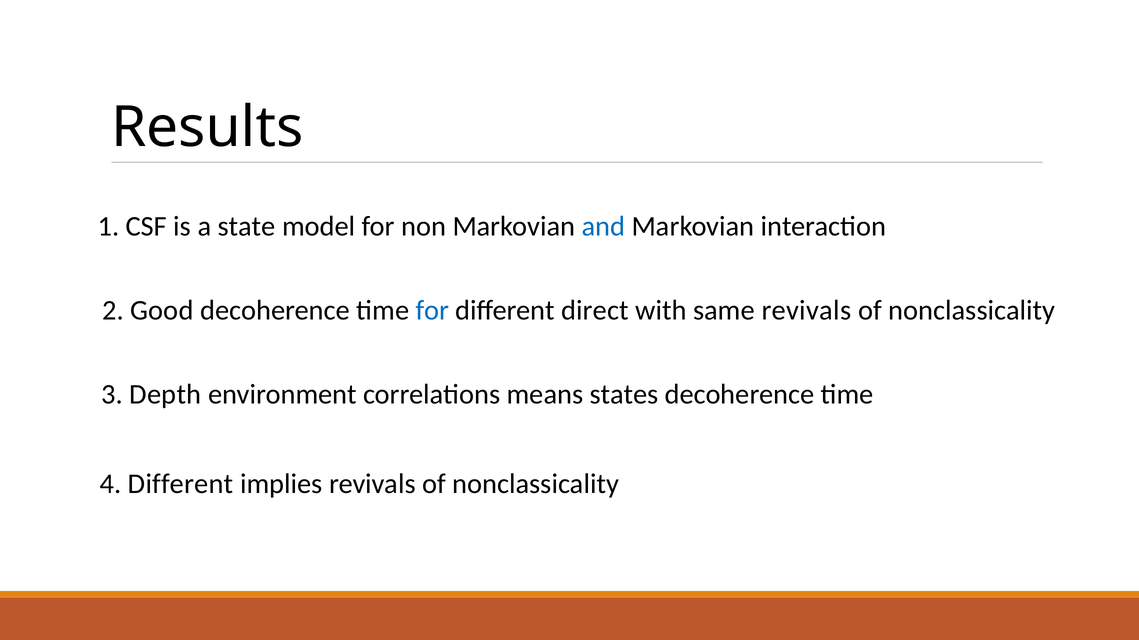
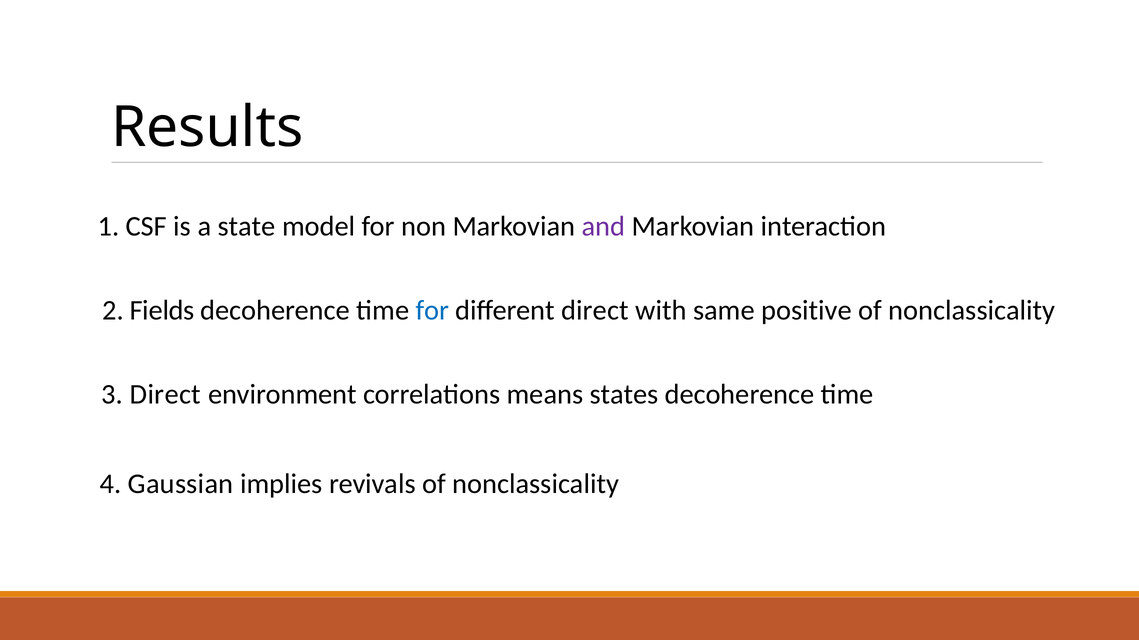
and colour: blue -> purple (603, 227)
Good: Good -> Fields (162, 311)
same revivals: revivals -> positive (807, 311)
3 Depth: Depth -> Direct (165, 395)
4 Different: Different -> Gaussian (181, 484)
